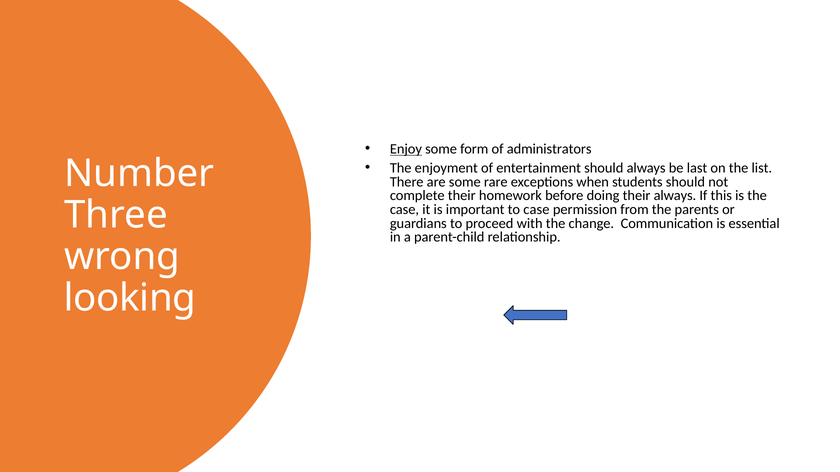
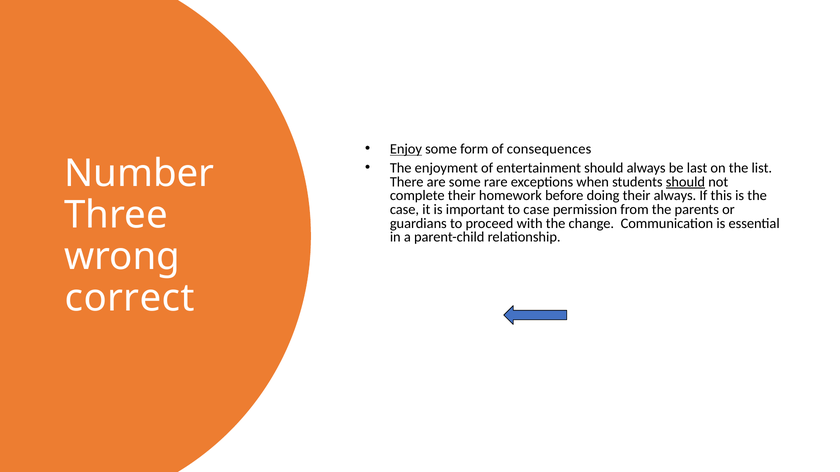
administrators: administrators -> consequences (549, 149)
should underline: none -> present (685, 182)
looking: looking -> correct (130, 298)
